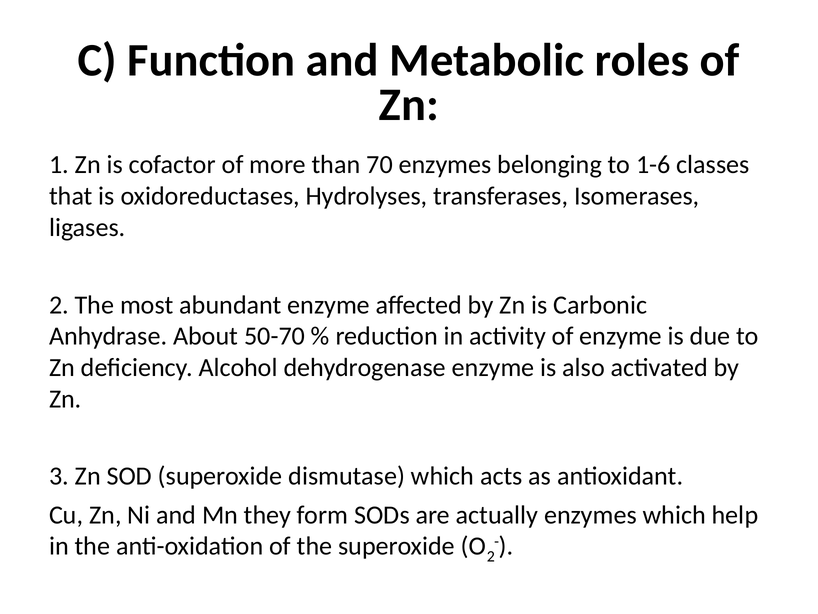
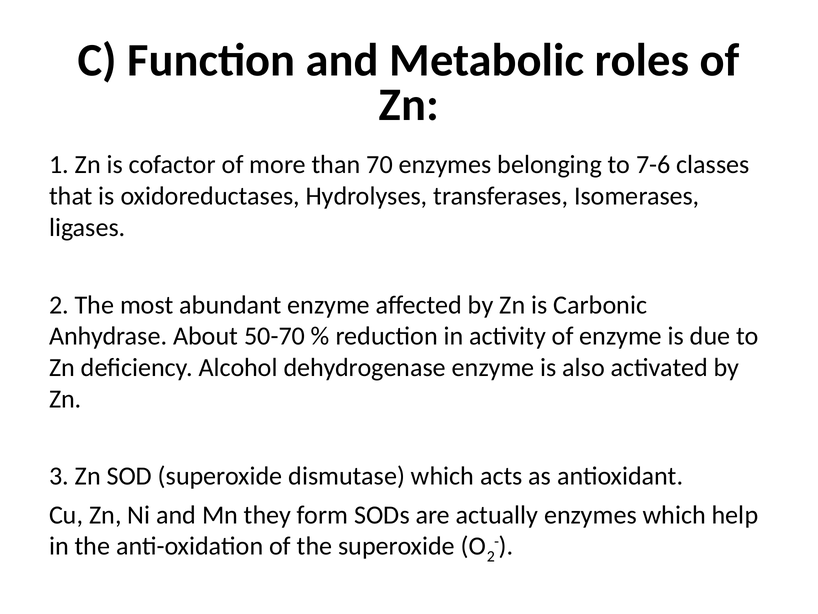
1-6: 1-6 -> 7-6 (653, 165)
